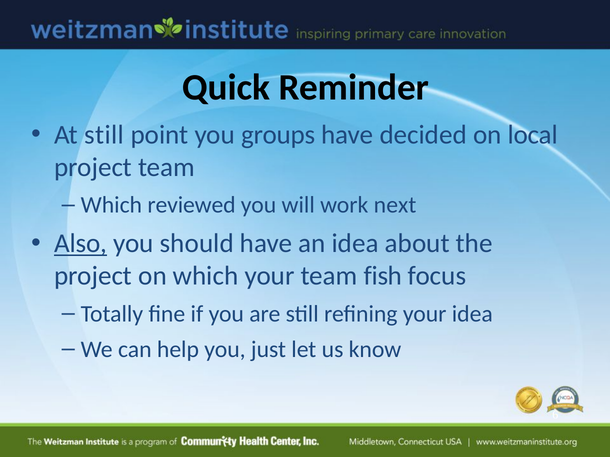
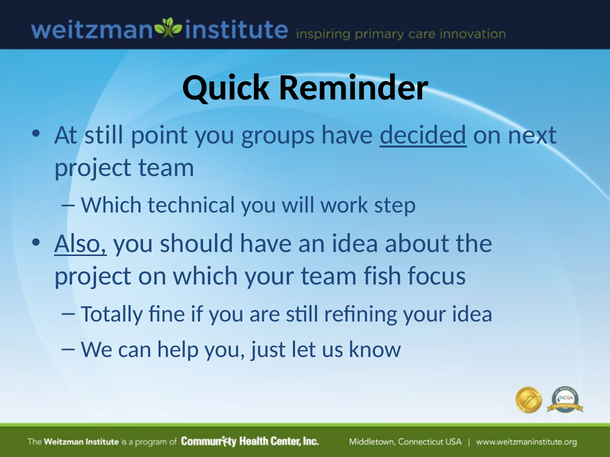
decided underline: none -> present (423, 135)
local: local -> next (533, 135)
reviewed: reviewed -> technical (191, 205)
next: next -> step (395, 205)
